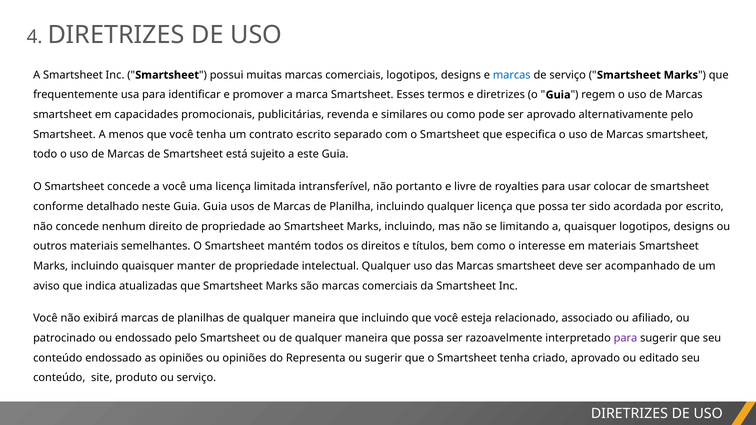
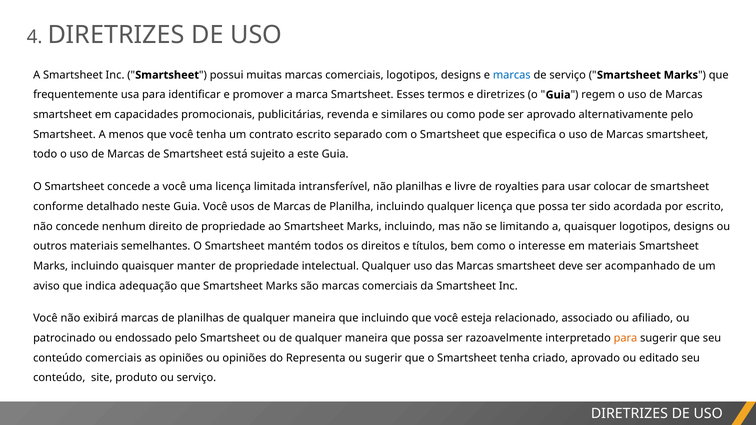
não portanto: portanto -> planilhas (419, 187)
Guia Guia: Guia -> Você (215, 207)
atualizadas: atualizadas -> adequação (148, 286)
para colour: purple -> orange (625, 338)
conteúdo endossado: endossado -> comerciais (113, 358)
